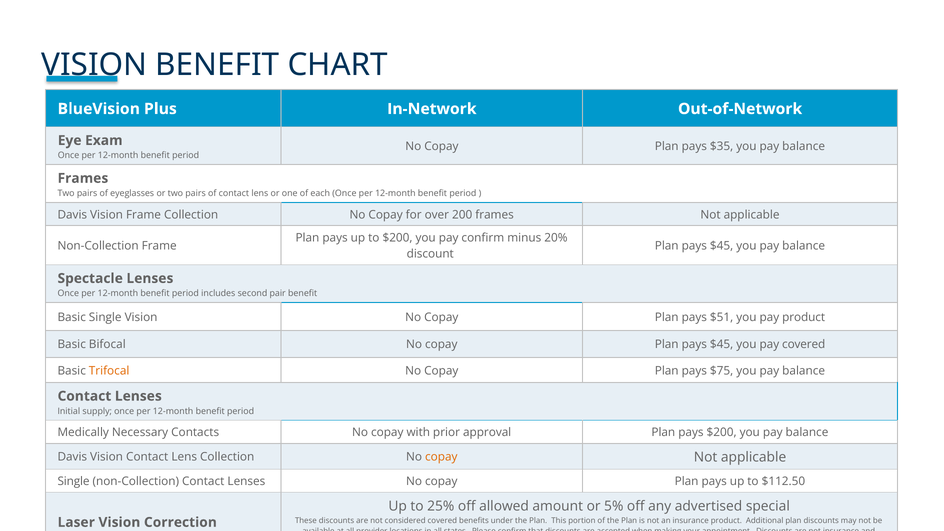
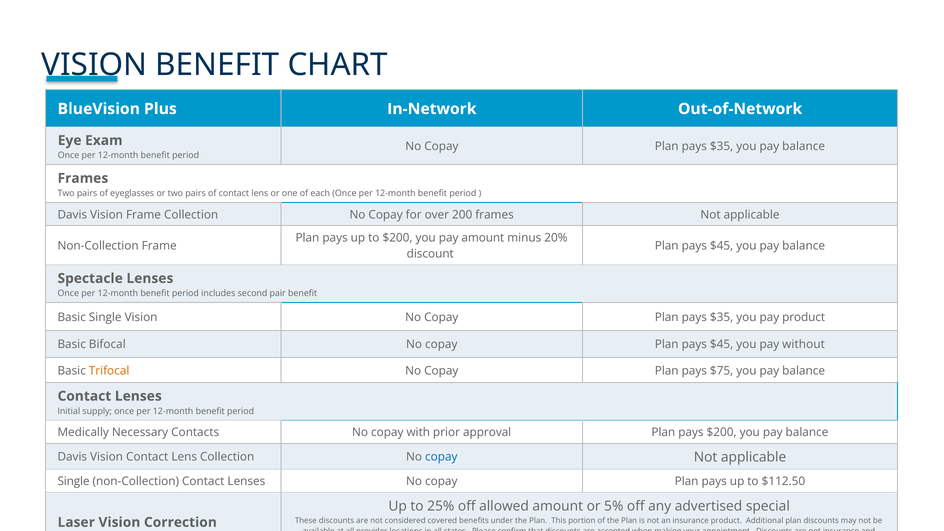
pay confirm: confirm -> amount (483, 238)
$51: $51 -> $35 (722, 317)
pay covered: covered -> without (804, 345)
copay colour: orange -> blue (441, 457)
